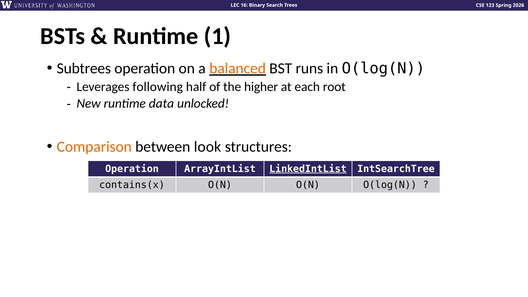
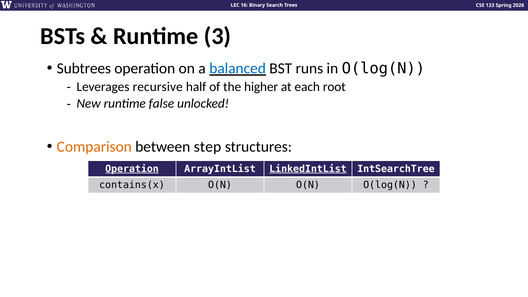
1: 1 -> 3 (218, 36)
balanced colour: orange -> blue (238, 68)
following: following -> recursive (158, 87)
data: data -> false (161, 104)
look: look -> step (207, 147)
Operation underline: none -> present (132, 169)
